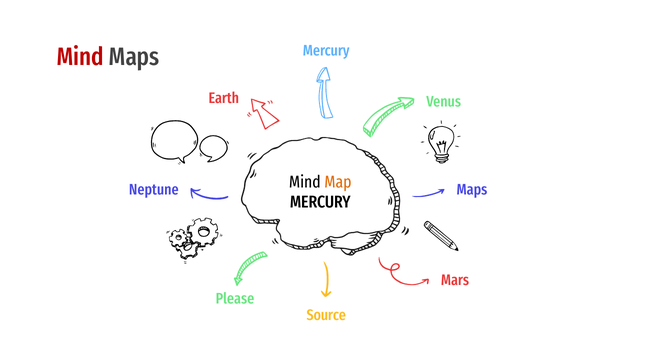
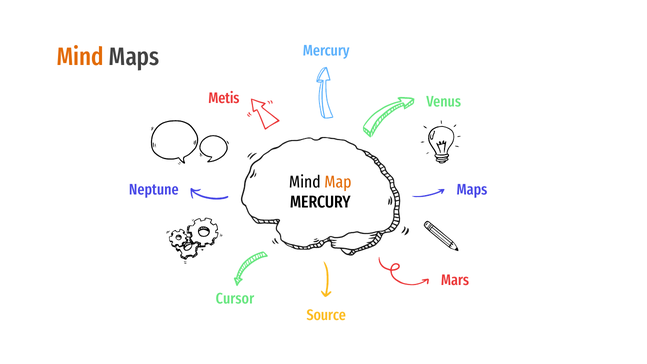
Mind colour: red -> orange (80, 57)
Earth: Earth -> Metis (224, 98)
Please: Please -> Cursor (235, 299)
